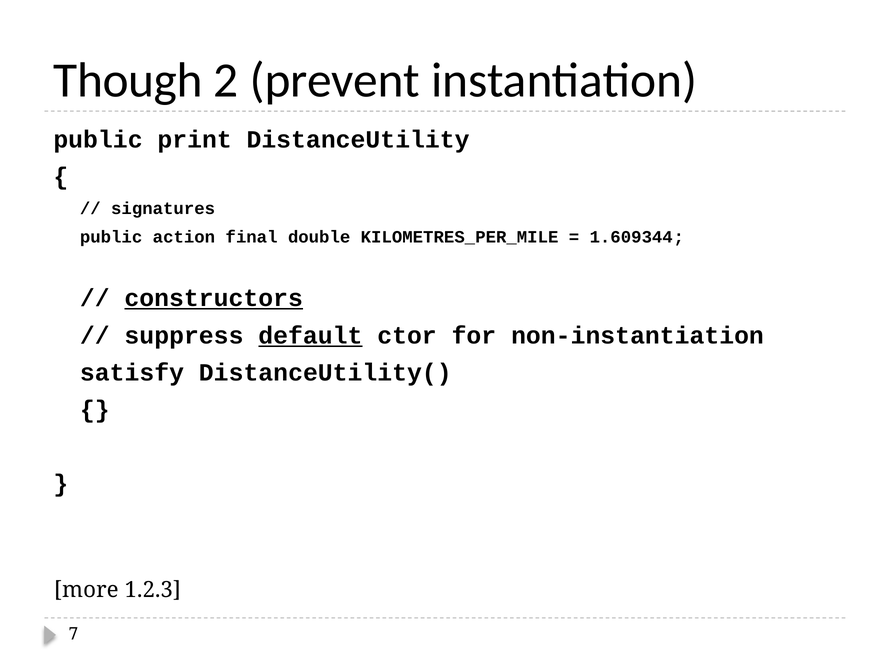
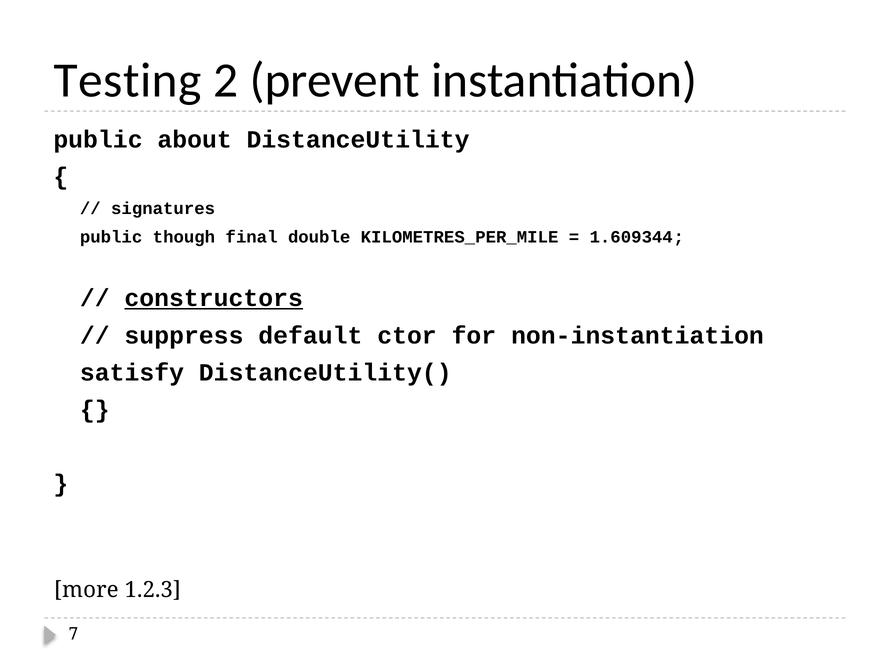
Though: Though -> Testing (128, 81)
print: print -> about (195, 140)
action: action -> though (184, 237)
default underline: present -> none (310, 336)
